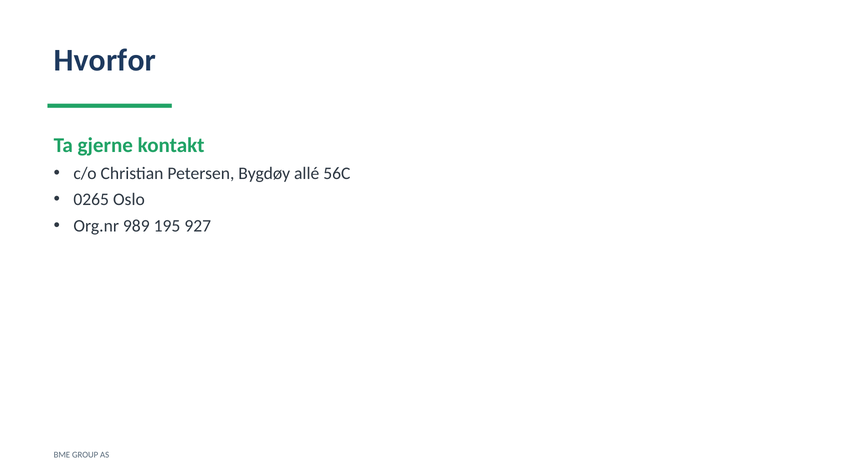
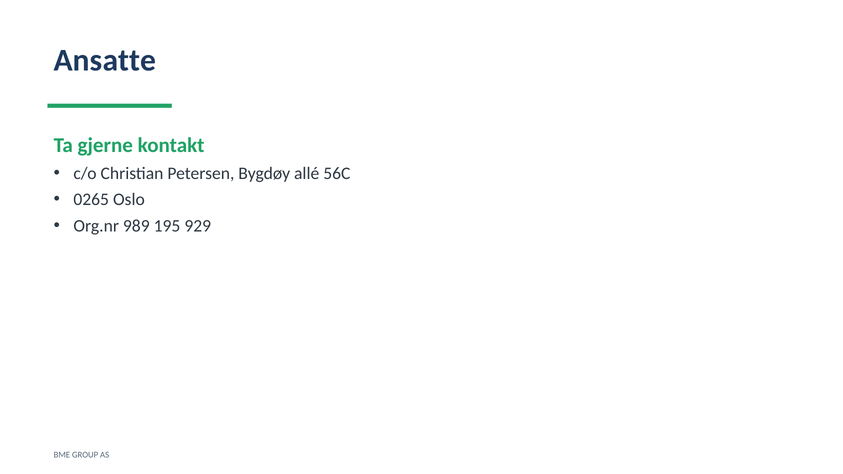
Hvorfor: Hvorfor -> Ansatte (105, 60)
927: 927 -> 929 (198, 226)
